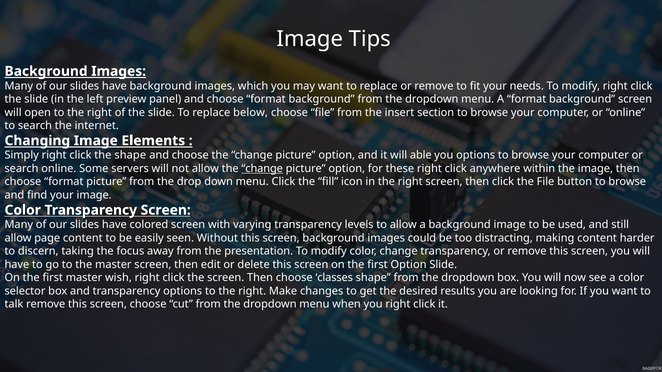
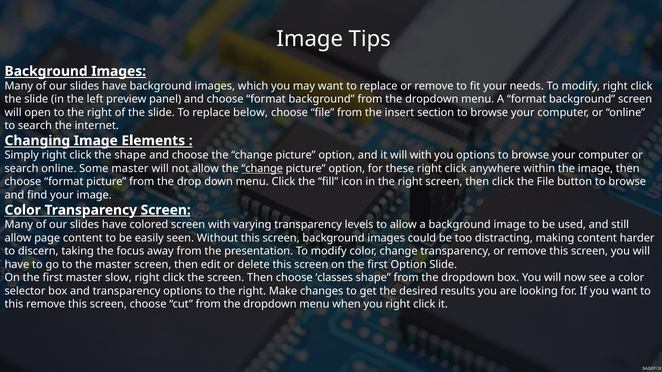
will able: able -> with (421, 156)
Some servers: servers -> master (130, 169)
Screen underline: none -> present (166, 210)
wish: wish -> slow (118, 278)
talk: talk -> this (14, 304)
